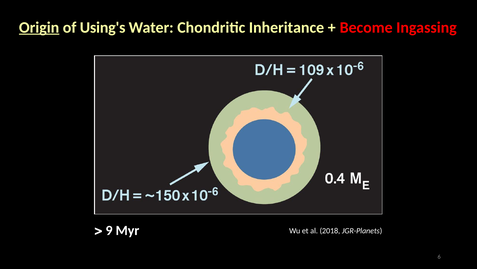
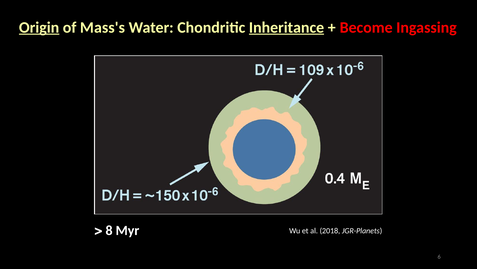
Using's: Using's -> Mass's (102, 27)
Inheritance underline: none -> present (287, 27)
9: 9 -> 8 (109, 230)
